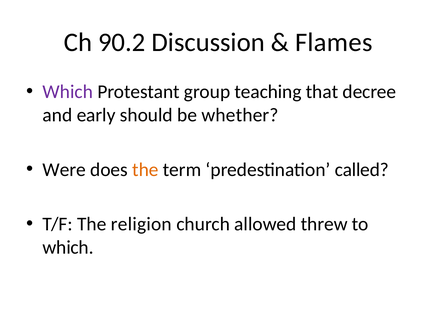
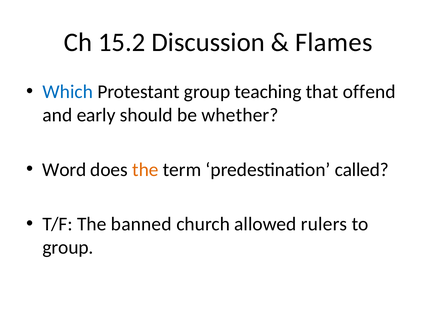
90.2: 90.2 -> 15.2 (122, 42)
Which colour: purple -> blue (68, 92)
decree: decree -> offend (369, 92)
Were: Were -> Word (64, 169)
religion: religion -> banned (141, 224)
threw: threw -> rulers (324, 224)
which: which -> group (68, 247)
